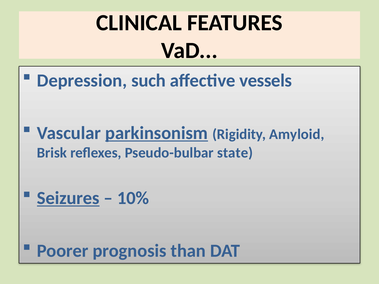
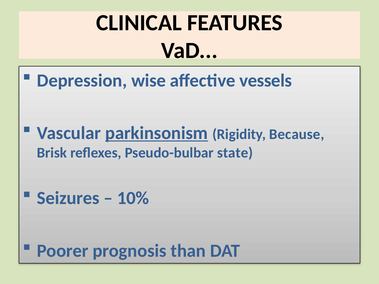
such: such -> wise (149, 81)
Amyloid: Amyloid -> Because (297, 134)
Seizures underline: present -> none (68, 198)
